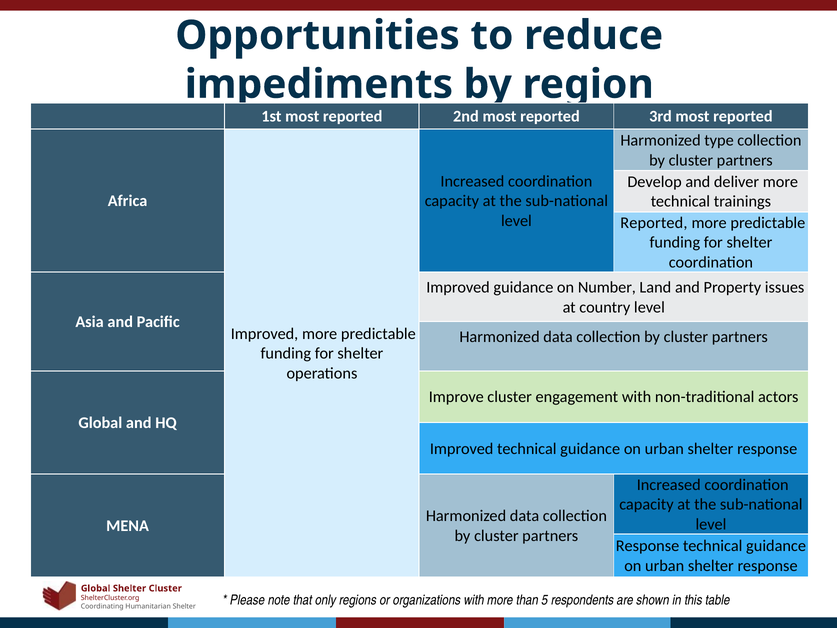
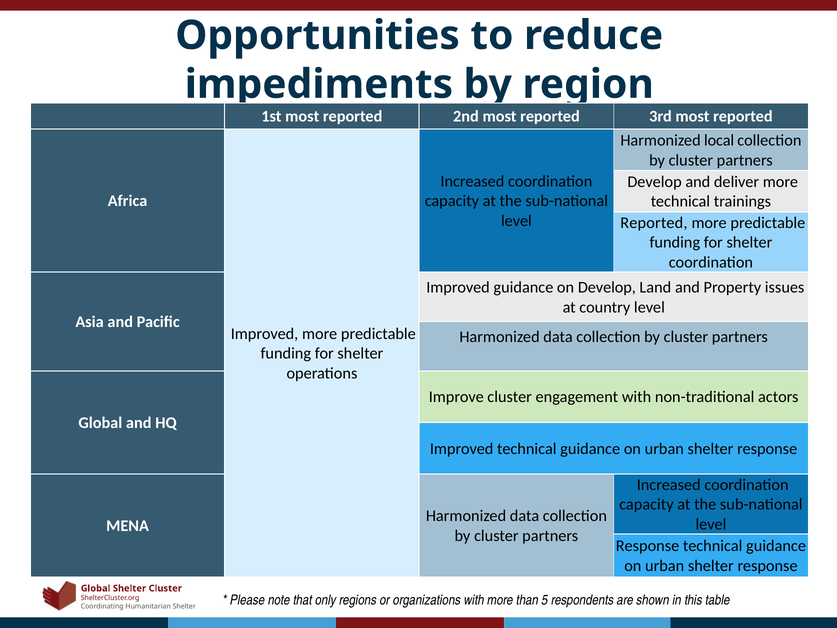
type: type -> local (719, 140)
on Number: Number -> Develop (607, 287)
